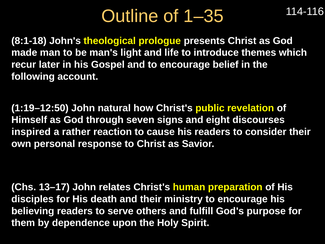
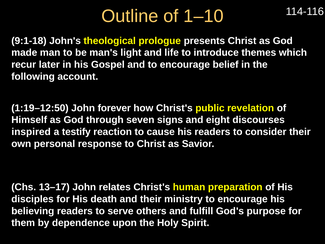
1–35: 1–35 -> 1–10 (204, 16)
8:1-18: 8:1-18 -> 9:1-18 (29, 41)
natural: natural -> forever (114, 108)
rather: rather -> testify (76, 132)
